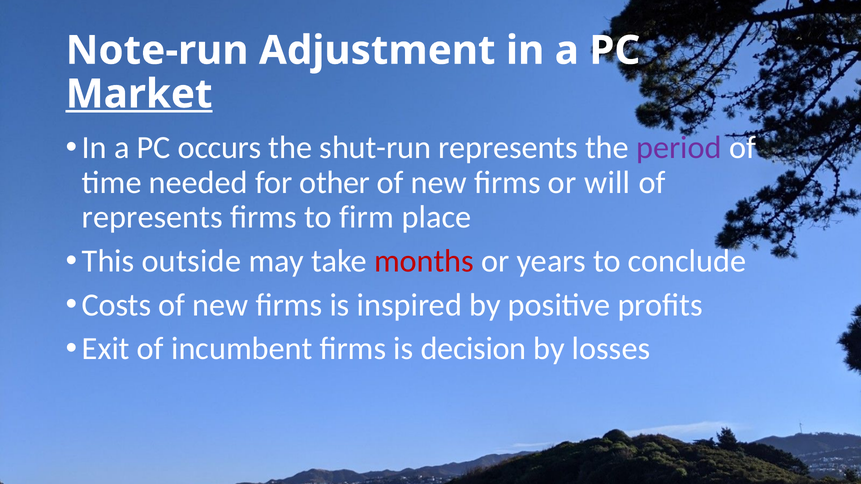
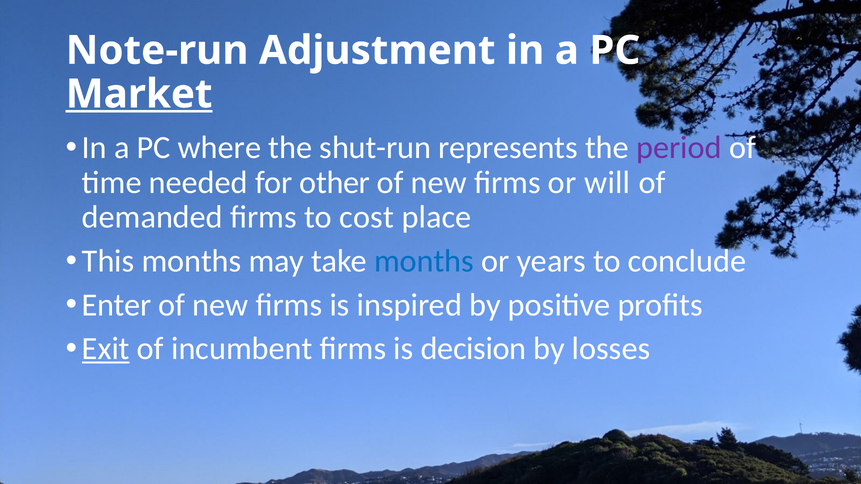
occurs: occurs -> where (220, 148)
represents: represents -> demanded (152, 217)
firm: firm -> cost (367, 217)
This outside: outside -> months (192, 261)
months colour: red -> blue (424, 261)
Costs: Costs -> Enter (117, 305)
Exit underline: none -> present (106, 349)
